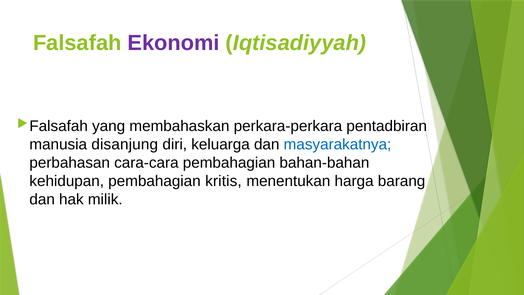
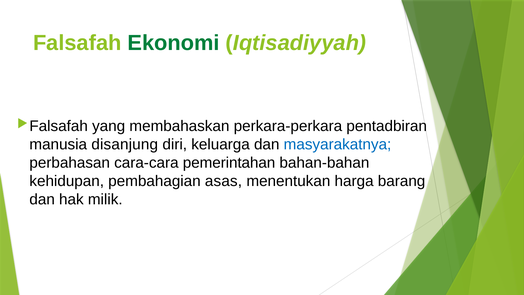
Ekonomi colour: purple -> green (174, 43)
cara-cara pembahagian: pembahagian -> pemerintahan (229, 163)
kritis: kritis -> asas (223, 181)
